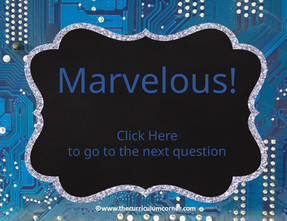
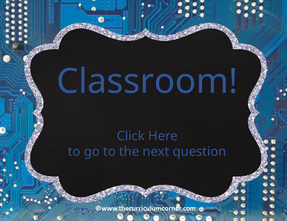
Marvelous: Marvelous -> Classroom (147, 82)
